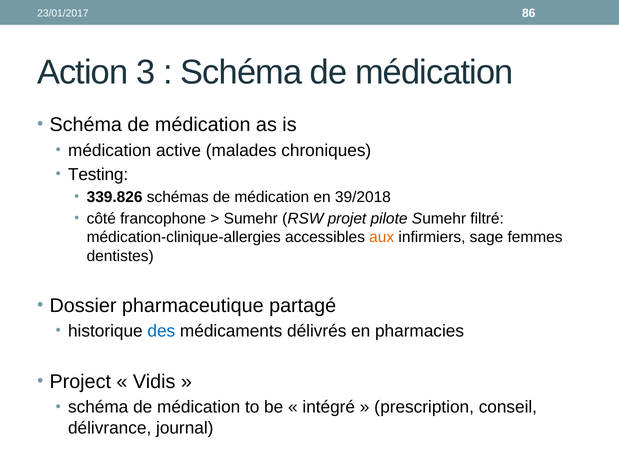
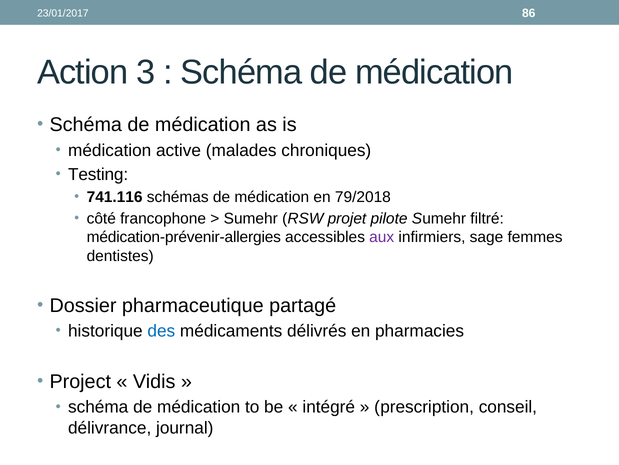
339.826: 339.826 -> 741.116 (115, 197)
39/2018: 39/2018 -> 79/2018 (363, 197)
médication-clinique-allergies: médication-clinique-allergies -> médication-prévenir-allergies (184, 237)
aux colour: orange -> purple (382, 237)
